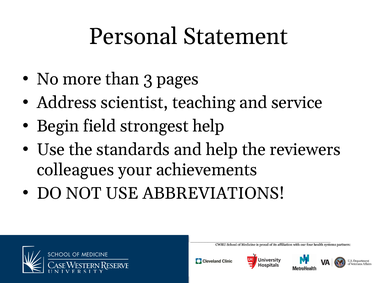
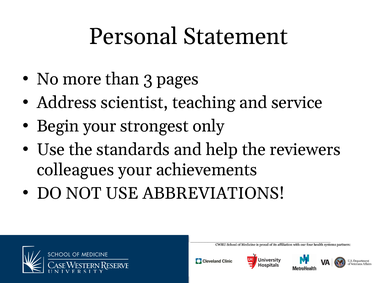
Begin field: field -> your (100, 126)
strongest help: help -> only (208, 126)
